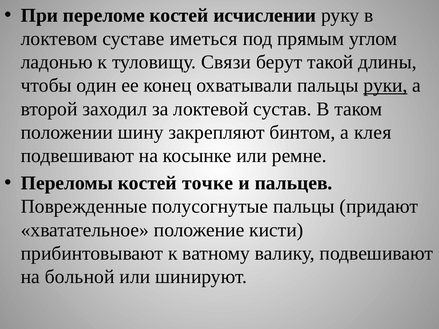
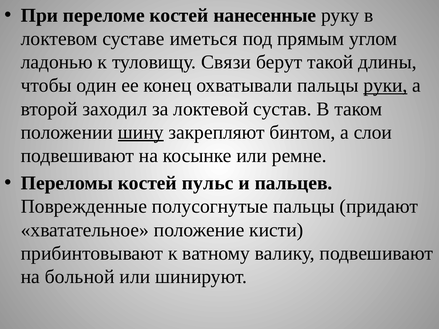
исчислении: исчислении -> нанесенные (265, 15)
шину underline: none -> present (141, 132)
клея: клея -> слои (373, 132)
точке: точке -> пульс (208, 183)
